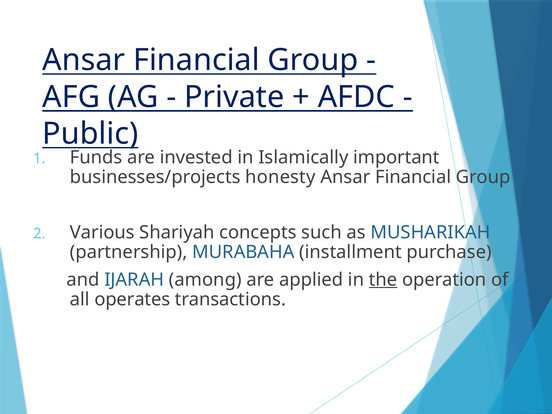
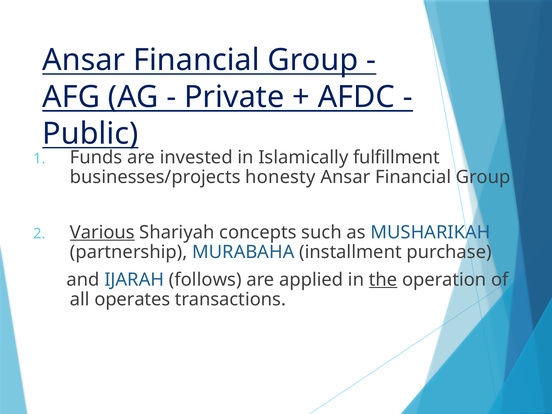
important: important -> fulfillment (396, 157)
Various underline: none -> present (102, 232)
among: among -> follows (205, 280)
